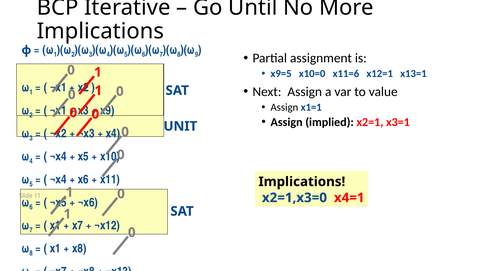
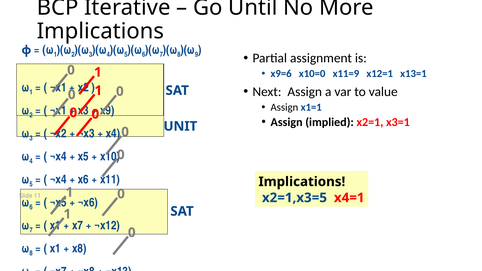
x9=5: x9=5 -> x9=6 (281, 74)
x11=6: x11=6 -> x11=9 (346, 74)
x2=1,x3=0: x2=1,x3=0 -> x2=1,x3=5 (294, 198)
